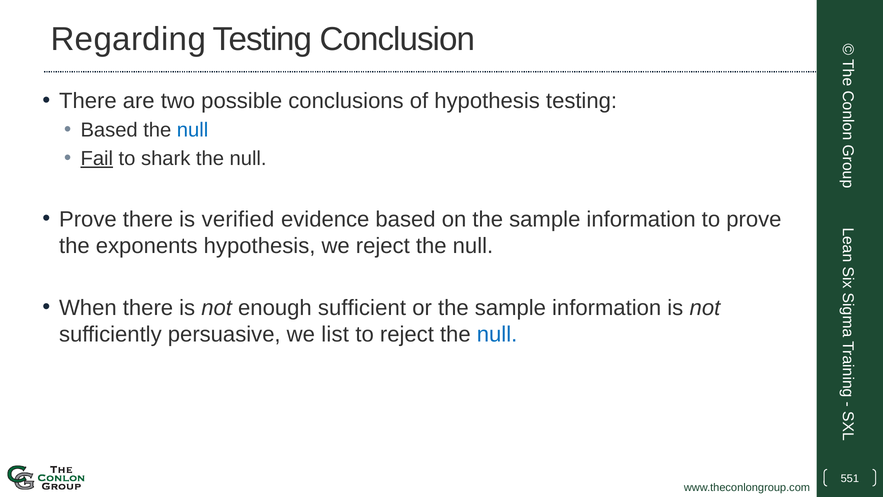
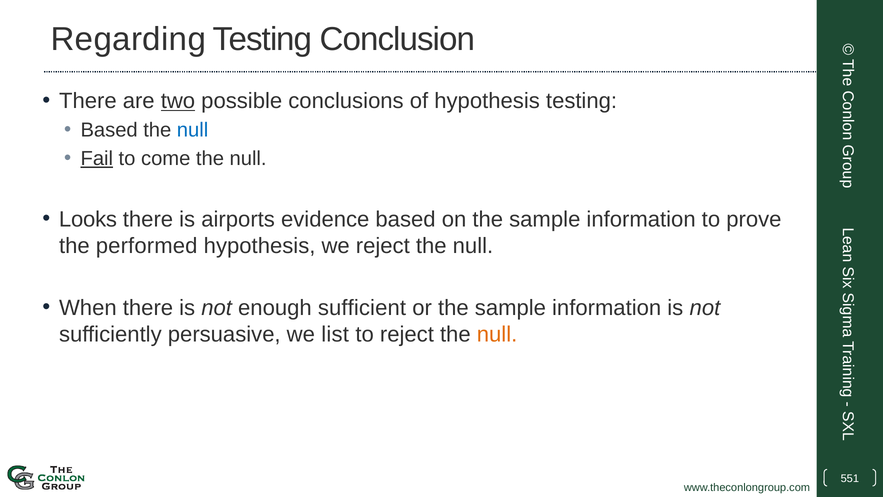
two underline: none -> present (178, 101)
shark: shark -> come (166, 158)
Prove: Prove -> Looks (88, 219)
verified: verified -> airports (238, 219)
exponents: exponents -> performed (147, 246)
null colour: blue -> orange (497, 334)
